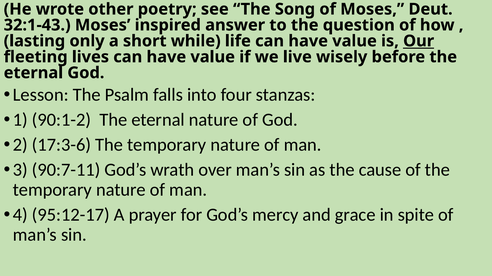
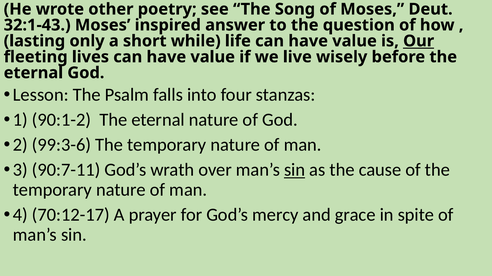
17:3-6: 17:3-6 -> 99:3-6 (62, 145)
sin underline: none -> present (295, 170)
95:12-17: 95:12-17 -> 70:12-17 (71, 215)
